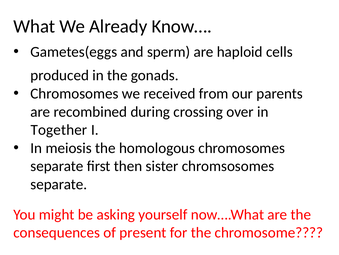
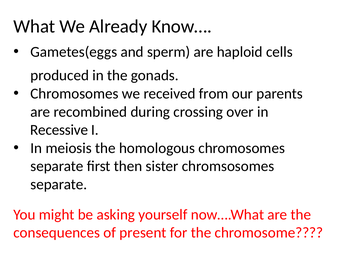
Together: Together -> Recessive (59, 130)
